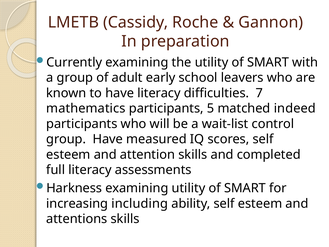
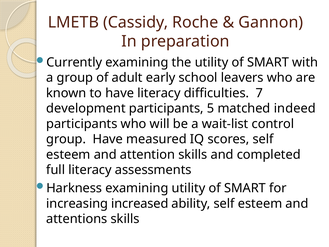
mathematics: mathematics -> development (86, 108)
including: including -> increased (140, 203)
